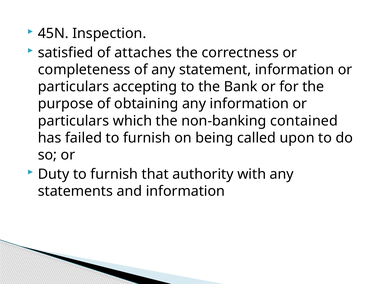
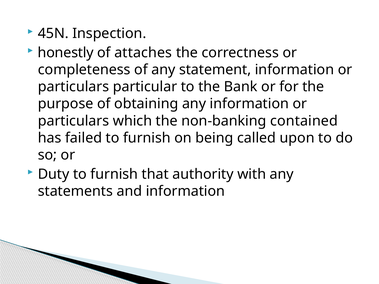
satisfied: satisfied -> honestly (66, 53)
accepting: accepting -> particular (145, 87)
